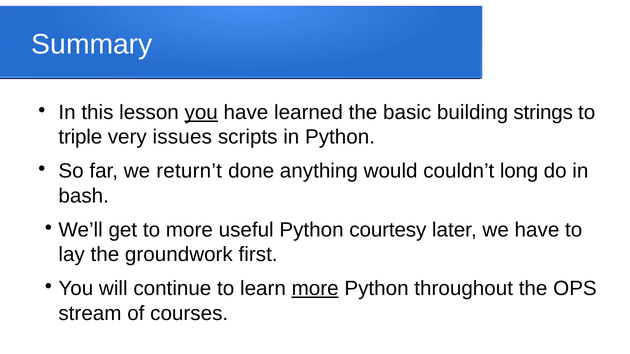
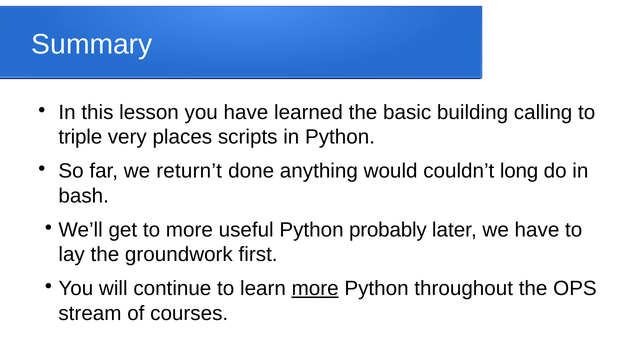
you underline: present -> none (201, 113)
strings: strings -> calling (543, 113)
issues: issues -> places (182, 137)
courtesy: courtesy -> probably (388, 230)
